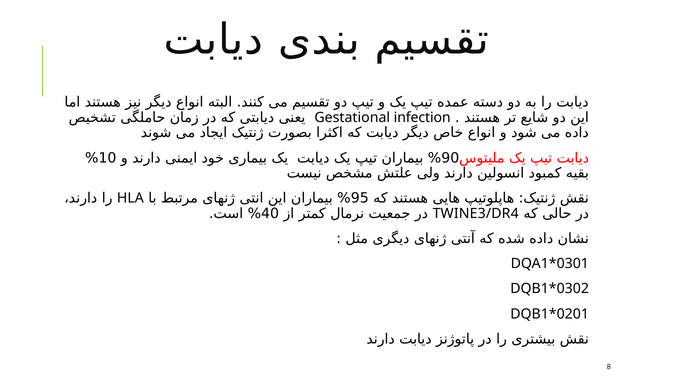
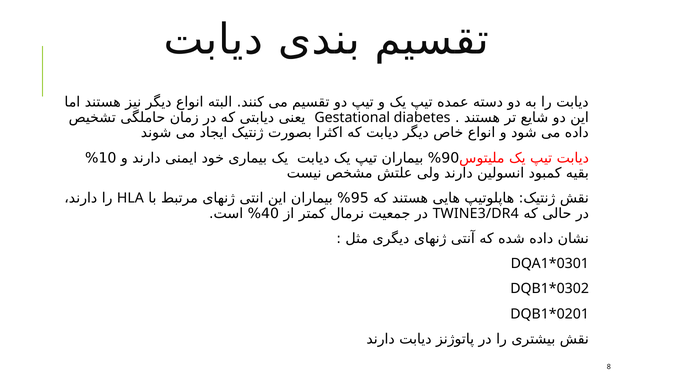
infection: infection -> diabetes (422, 117)
